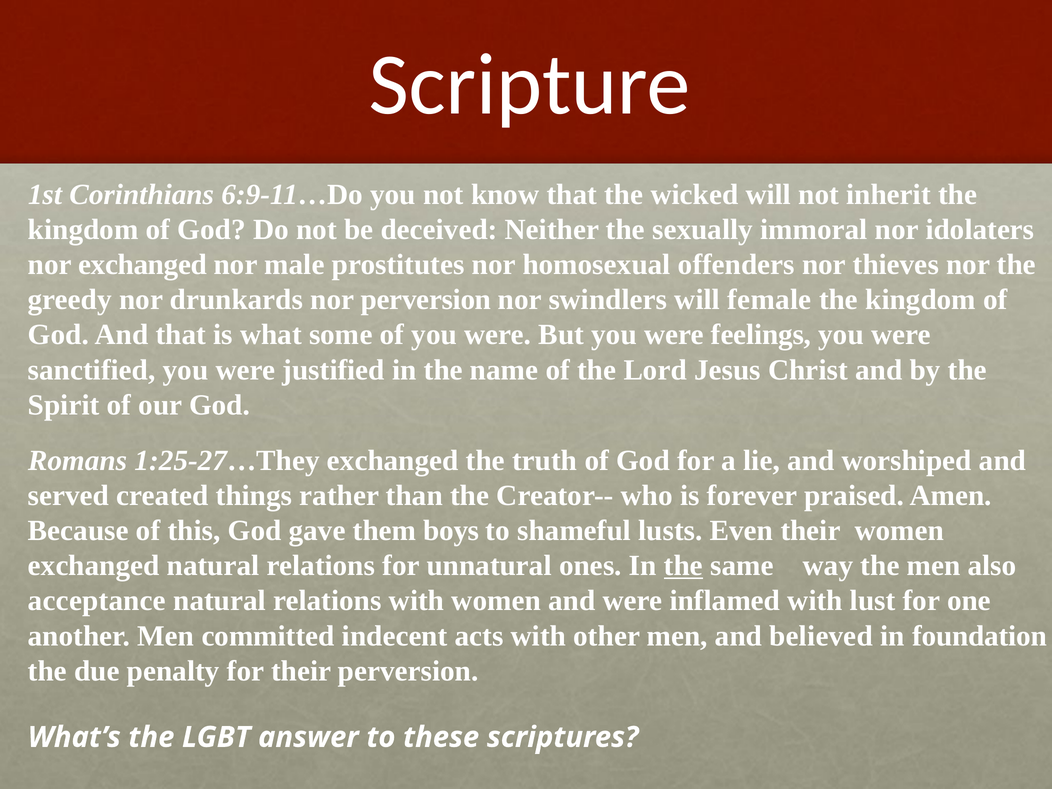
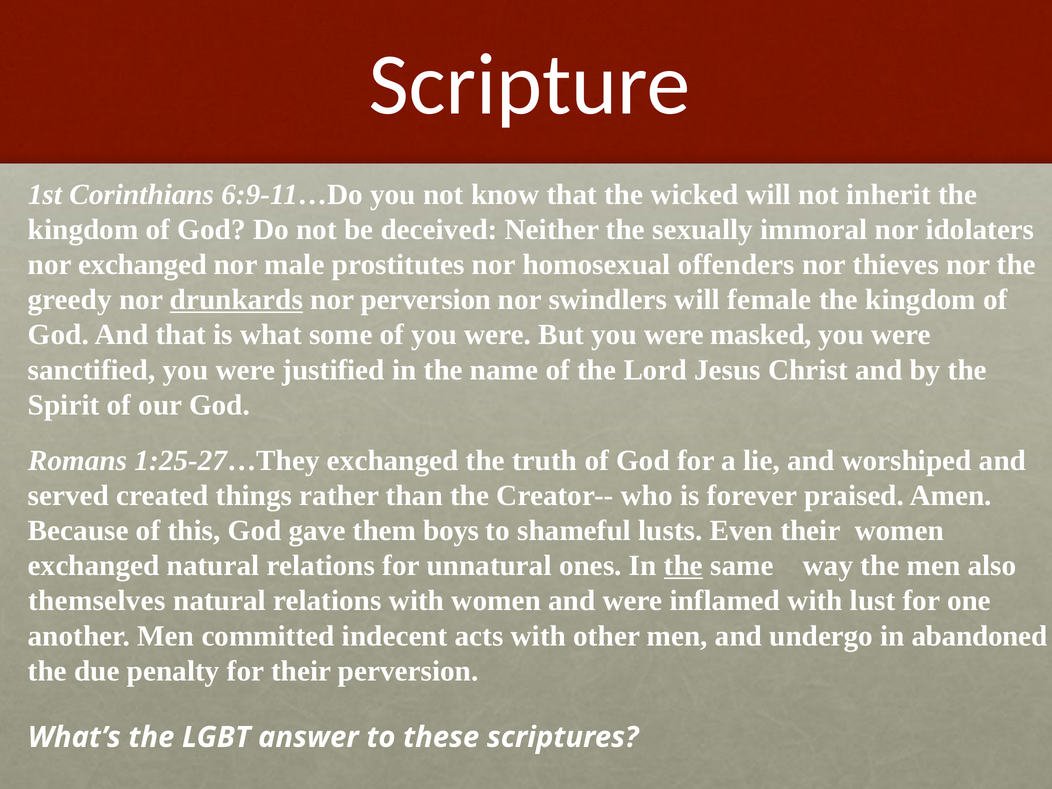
drunkards underline: none -> present (236, 300)
feelings: feelings -> masked (761, 335)
acceptance: acceptance -> themselves (97, 601)
believed: believed -> undergo (821, 636)
foundation: foundation -> abandoned (979, 636)
